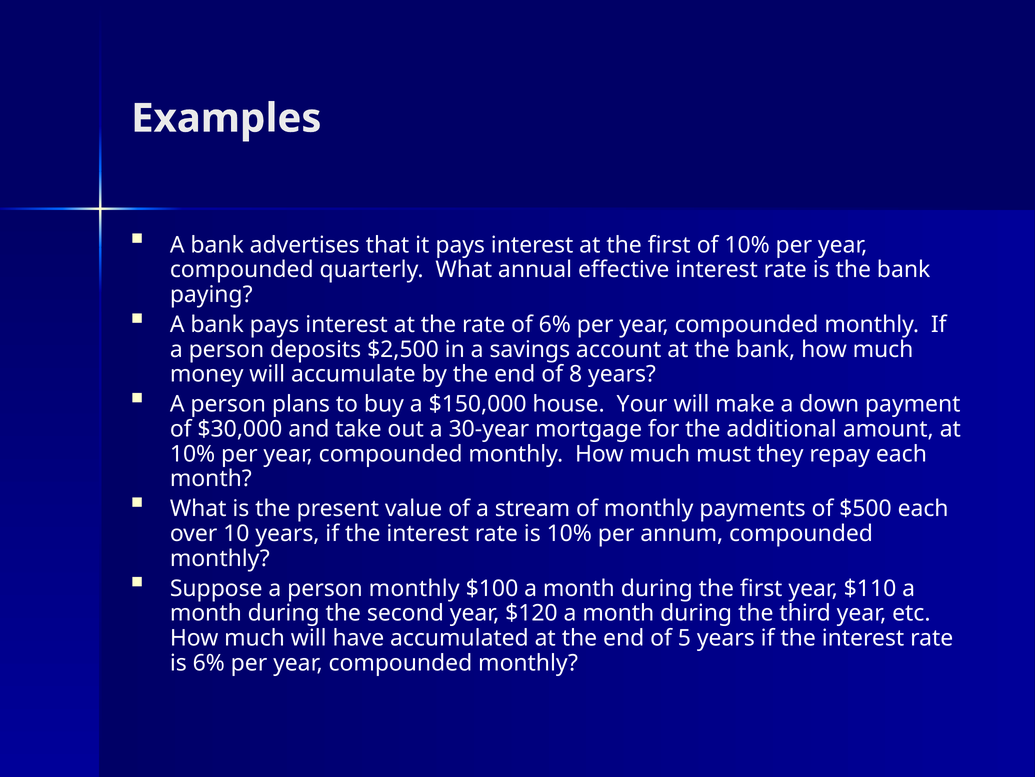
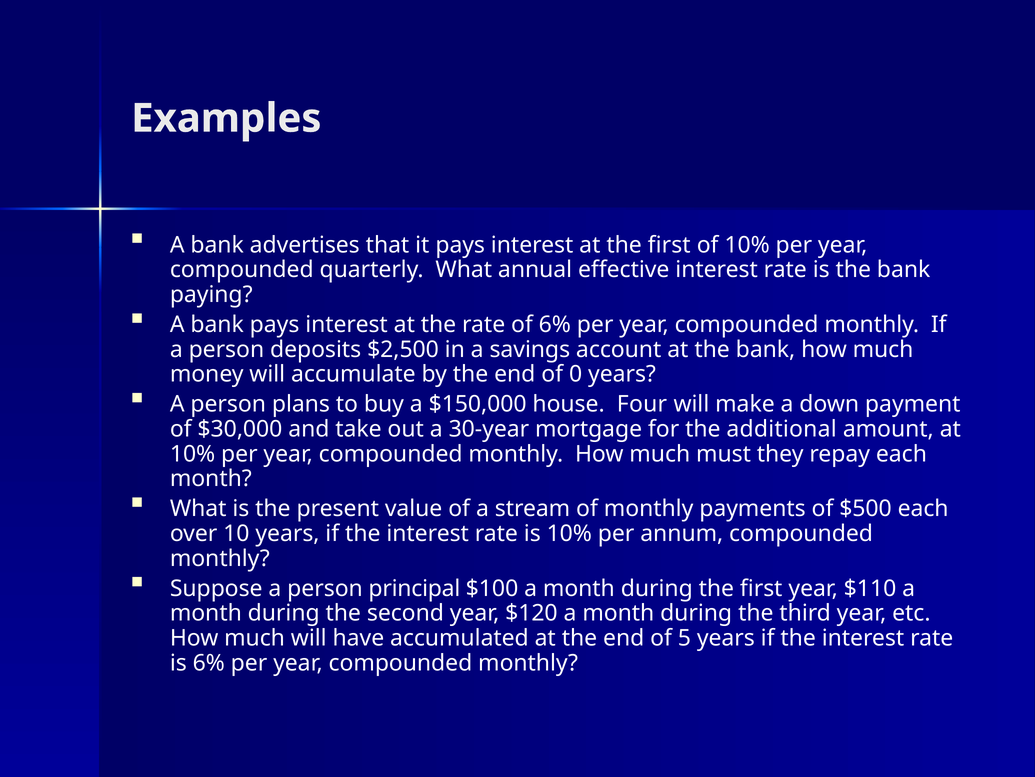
8: 8 -> 0 (576, 374)
Your: Your -> Four (642, 404)
person monthly: monthly -> principal (414, 588)
